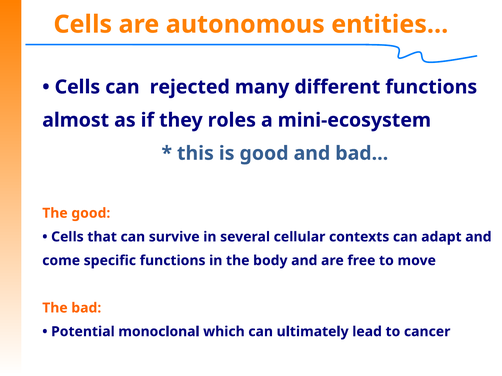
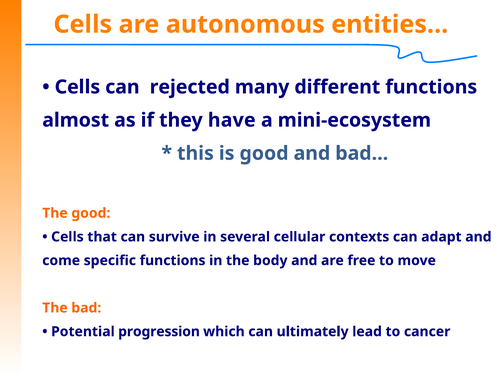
roles: roles -> have (232, 120)
monoclonal: monoclonal -> progression (159, 332)
